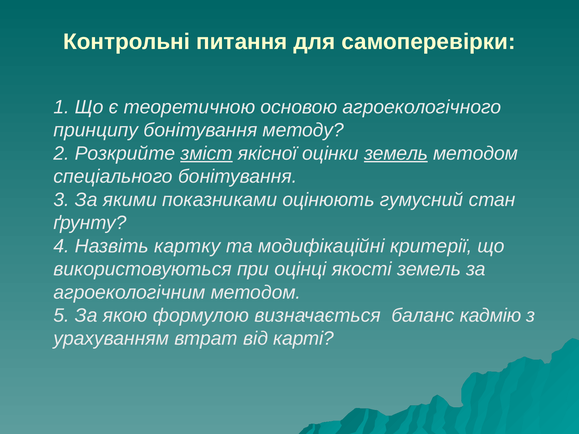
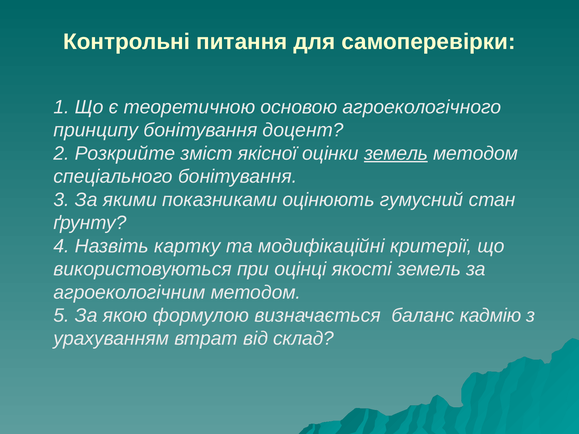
методу: методу -> доцент (303, 130)
зміст underline: present -> none (207, 154)
карті: карті -> склад (304, 339)
